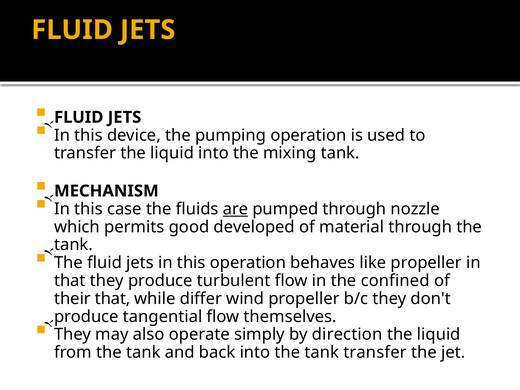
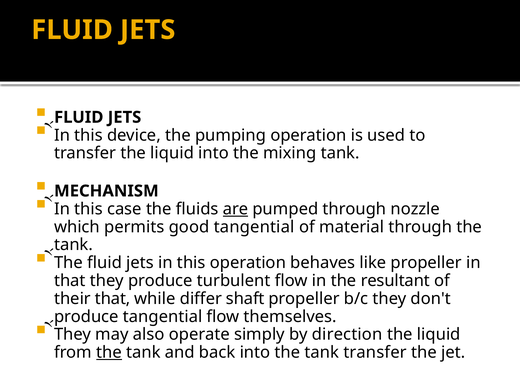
good developed: developed -> tangential (254, 227)
confined: confined -> resultant (395, 281)
wind: wind -> shaft (245, 299)
the underline: none -> present (109, 352)
